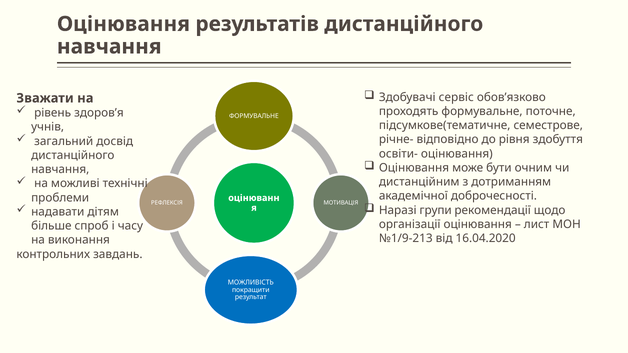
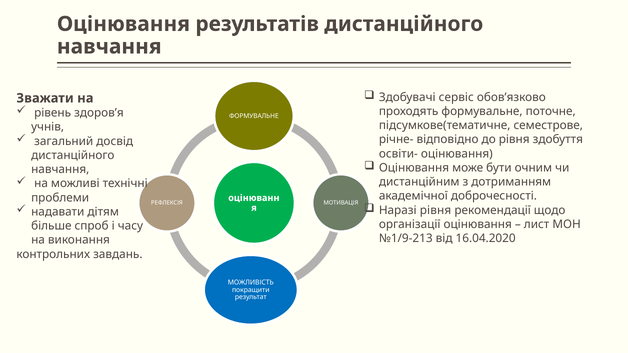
Наразі групи: групи -> рівня (436, 210)
